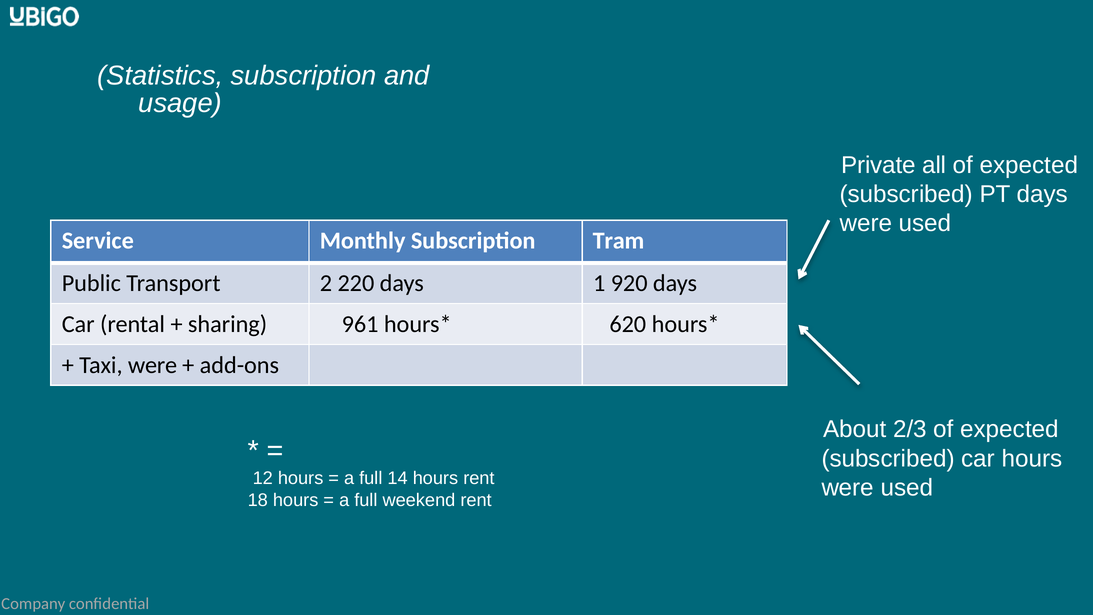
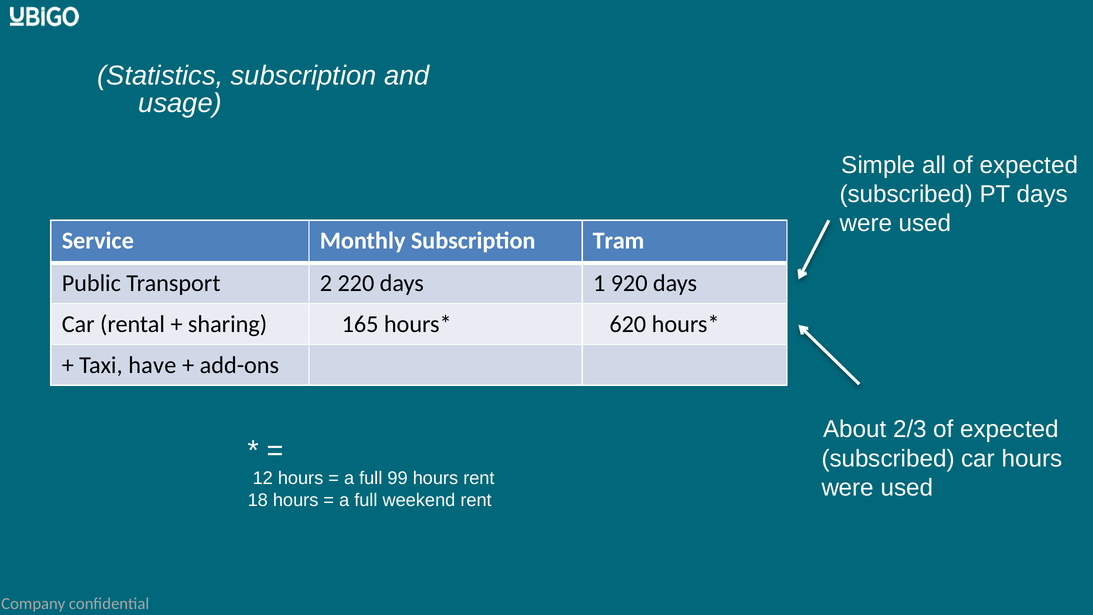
Private: Private -> Simple (878, 165)
961: 961 -> 165 (360, 324)
Taxi were: were -> have (152, 365)
14: 14 -> 99 (398, 478)
